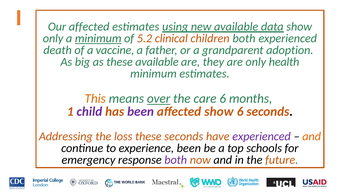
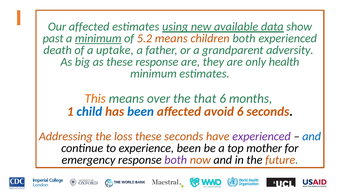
only: only -> past (53, 38)
5.2 clinical: clinical -> means (171, 38)
vaccine: vaccine -> uptake (115, 50)
adoption: adoption -> adversity (290, 50)
these available: available -> response (157, 62)
over underline: present -> none (159, 99)
care: care -> that (205, 99)
child colour: purple -> blue (89, 111)
been colour: purple -> blue (141, 111)
affected show: show -> avoid (219, 111)
and colour: orange -> blue (312, 136)
schools: schools -> mother (264, 148)
